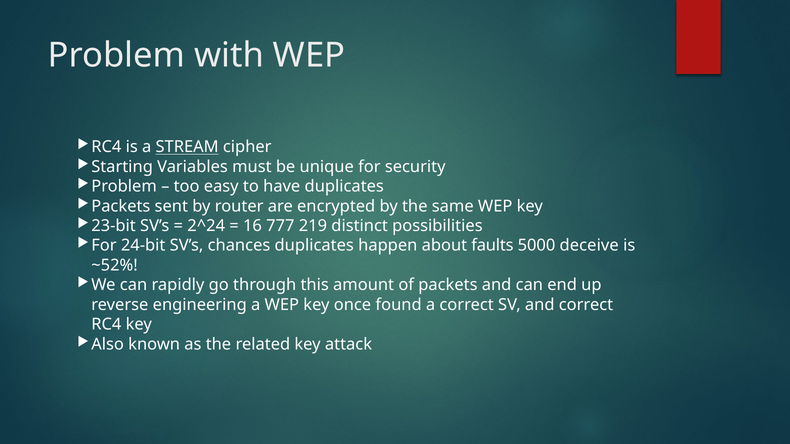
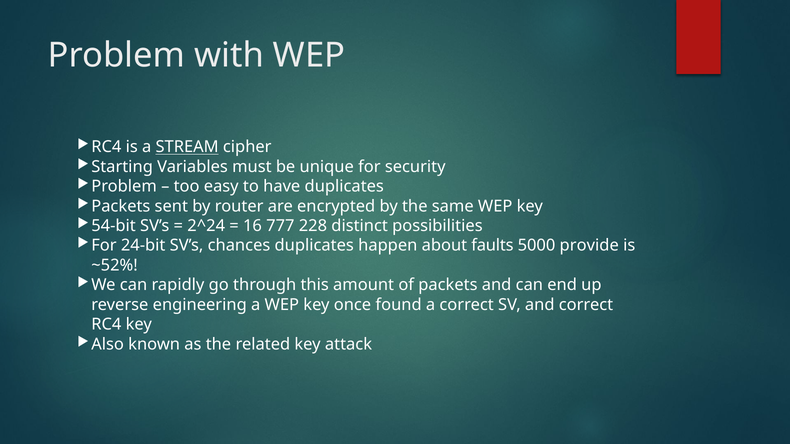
23-bit: 23-bit -> 54-bit (114, 226)
219: 219 -> 228 (313, 226)
deceive: deceive -> provide (589, 246)
